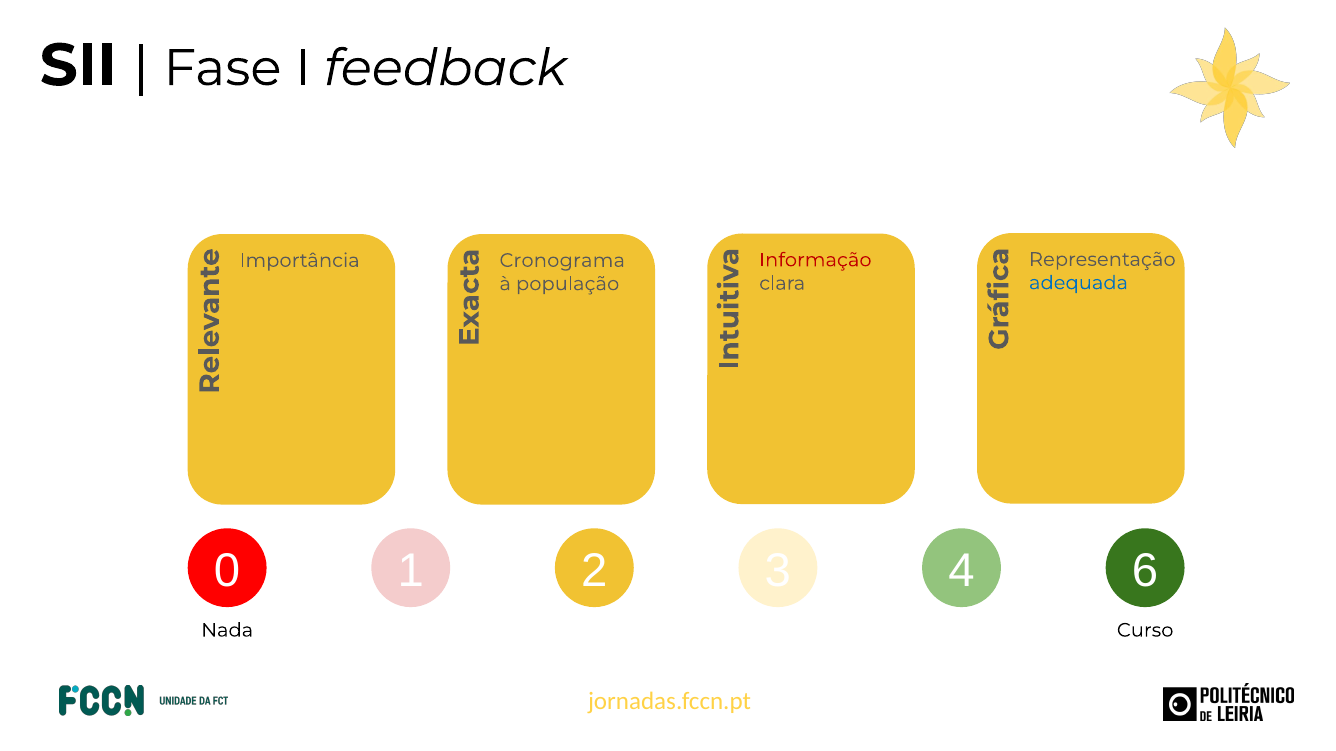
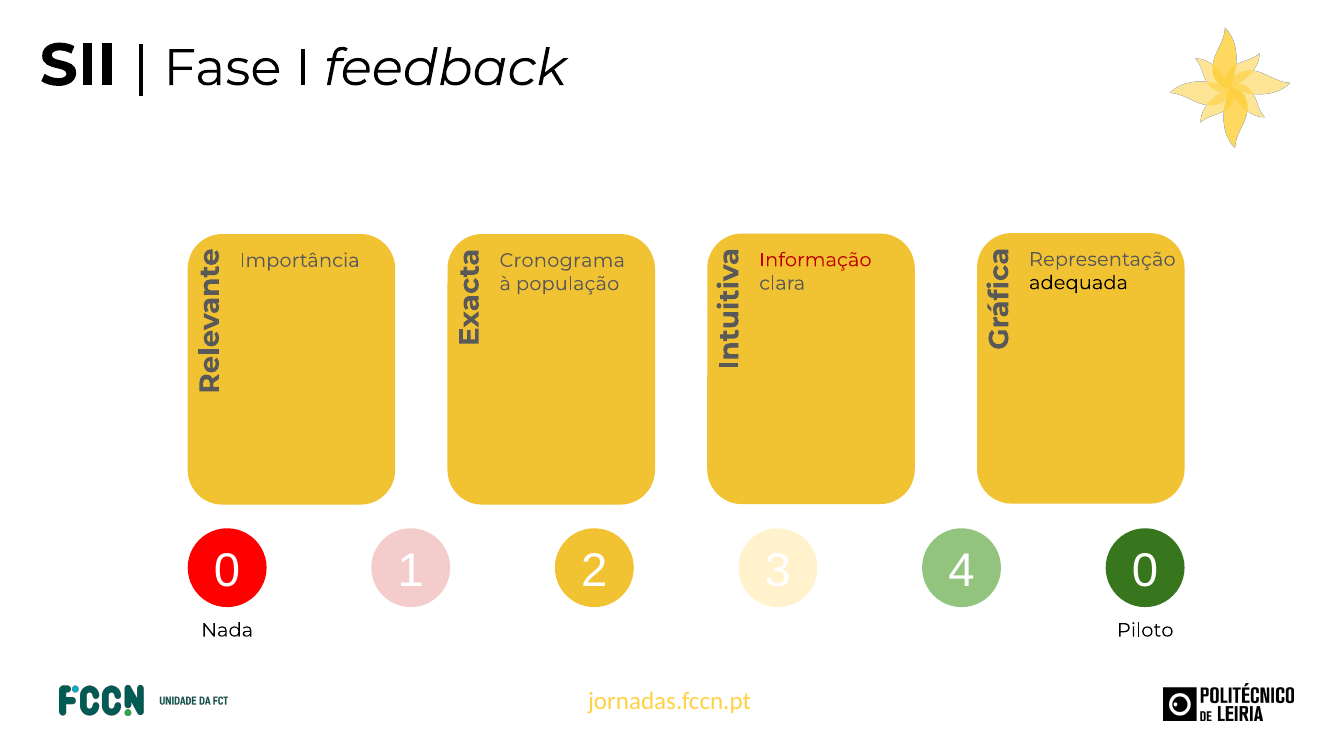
adequada colour: blue -> black (1079, 283)
4 6: 6 -> 0 (1145, 571)
Curso: Curso -> Piloto (1145, 631)
